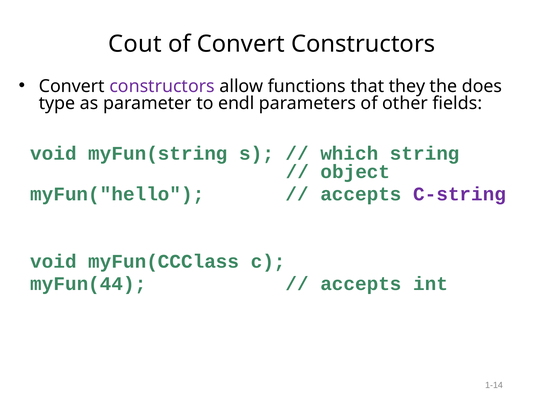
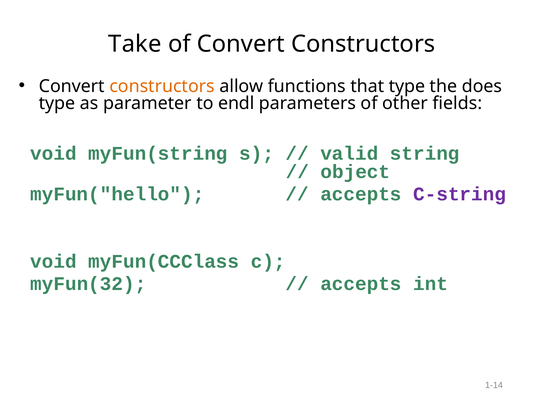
Cout: Cout -> Take (135, 44)
constructors colour: purple -> orange (162, 86)
that they: they -> type (407, 86)
which: which -> valid (349, 153)
myFun(44: myFun(44 -> myFun(32 (88, 284)
